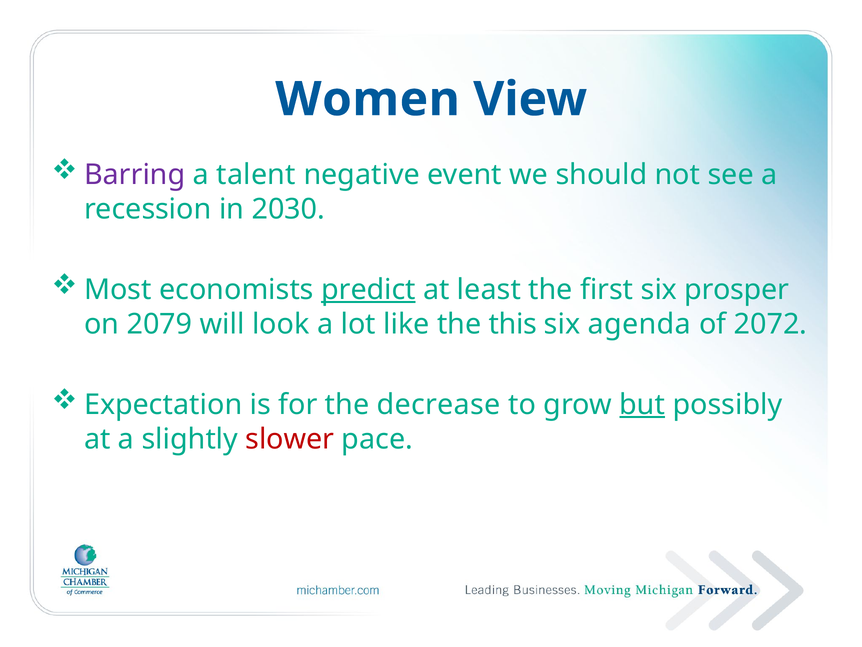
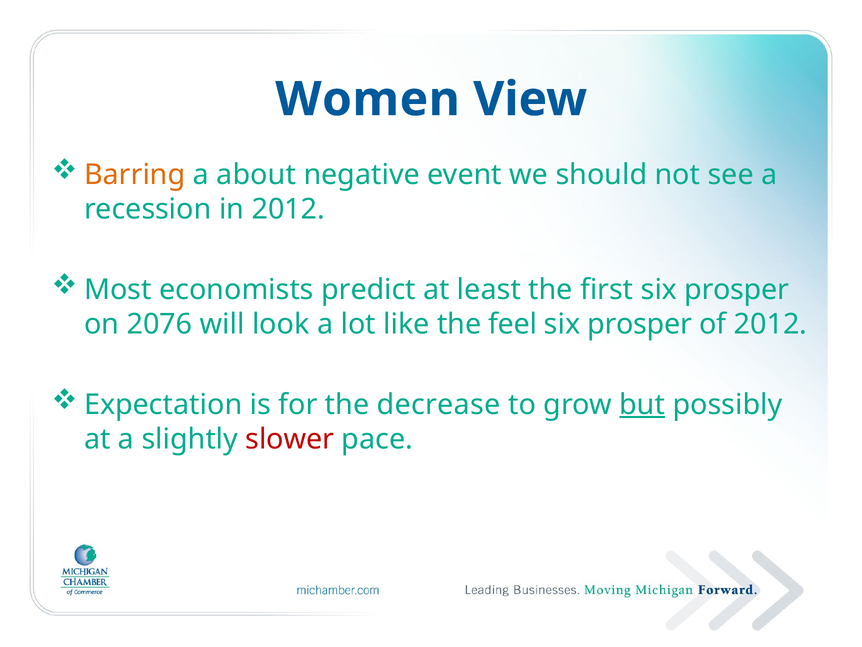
Barring colour: purple -> orange (135, 174)
talent: talent -> about (256, 174)
in 2030: 2030 -> 2012 (288, 209)
predict underline: present -> none (368, 289)
2079: 2079 -> 2076 (159, 324)
this: this -> feel (513, 324)
agenda: agenda -> prosper (640, 324)
of 2072: 2072 -> 2012 (771, 324)
